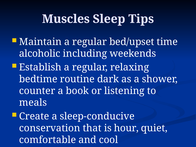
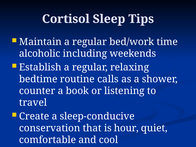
Muscles: Muscles -> Cortisol (66, 19)
bed/upset: bed/upset -> bed/work (132, 42)
dark: dark -> calls (108, 79)
meals: meals -> travel (33, 103)
